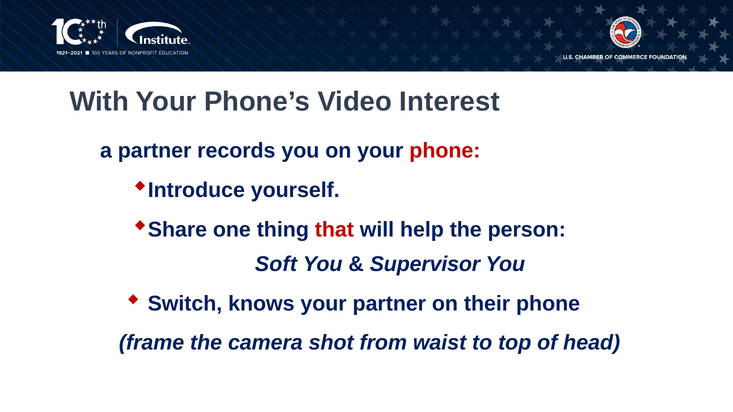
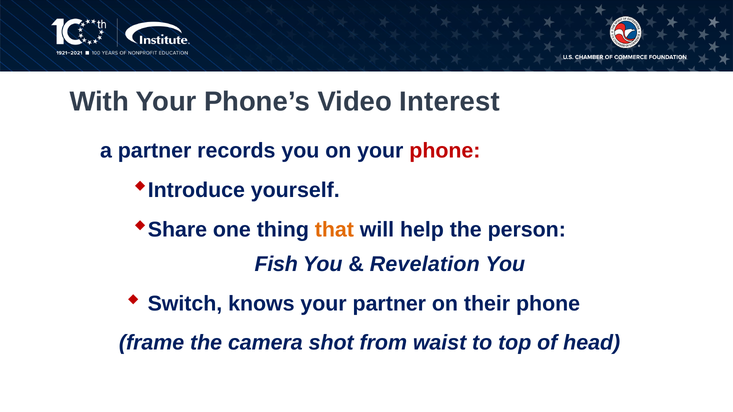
that colour: red -> orange (334, 230)
Soft: Soft -> Fish (276, 264)
Supervisor: Supervisor -> Revelation (425, 264)
